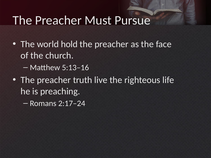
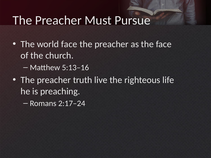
world hold: hold -> face (69, 44)
